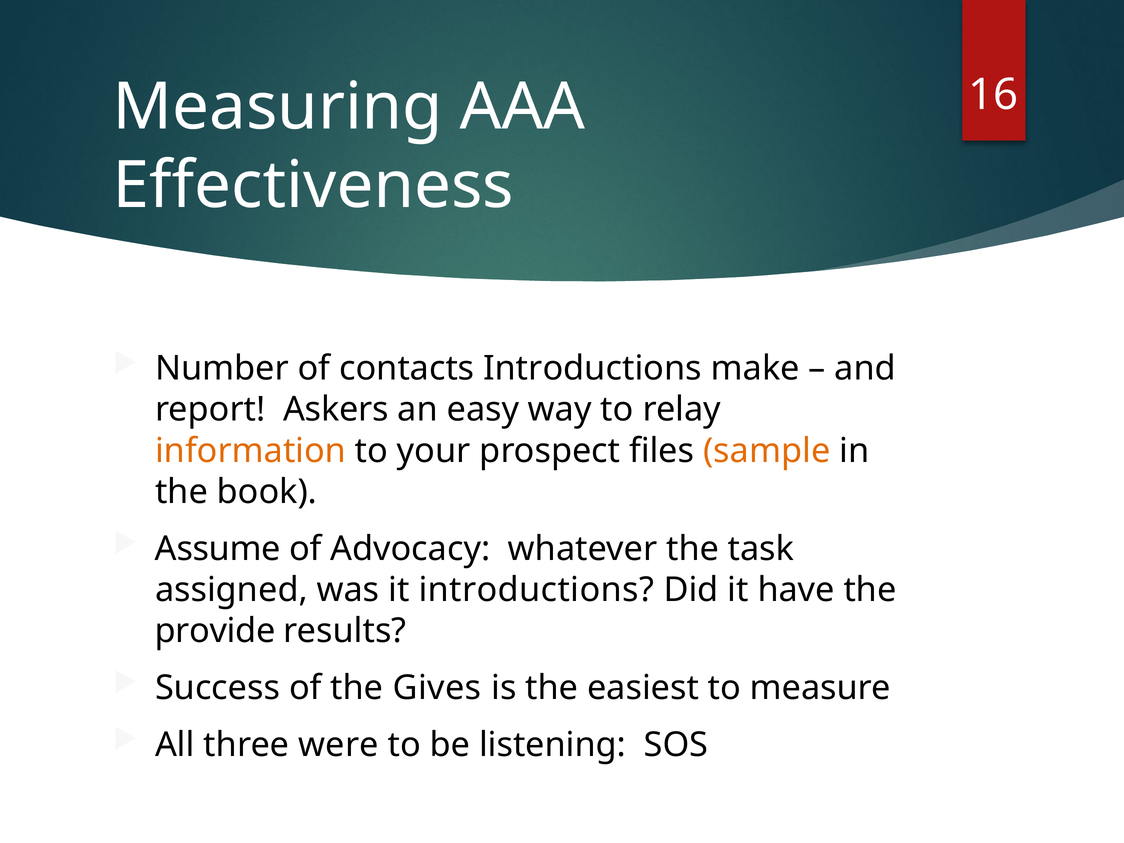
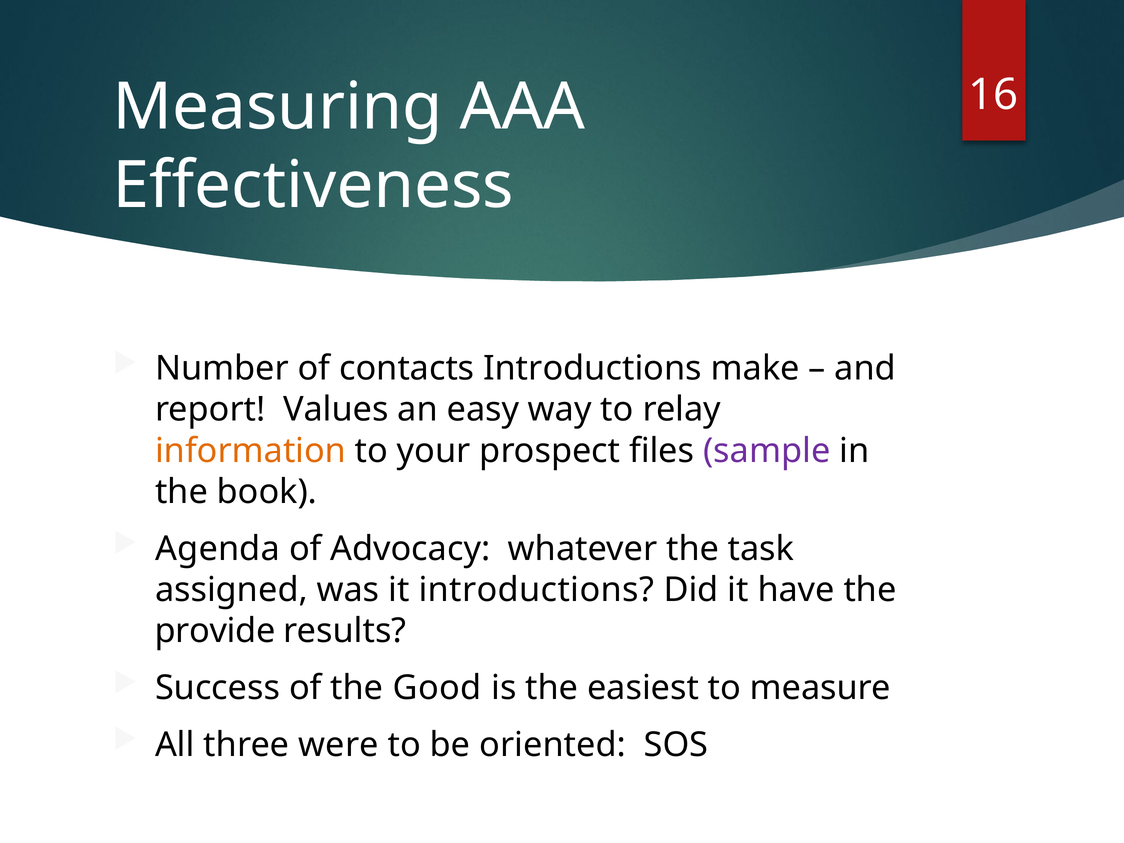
Askers: Askers -> Values (336, 410)
sample colour: orange -> purple (767, 451)
Assume: Assume -> Agenda (218, 549)
Gives: Gives -> Good (437, 688)
listening: listening -> oriented (553, 745)
